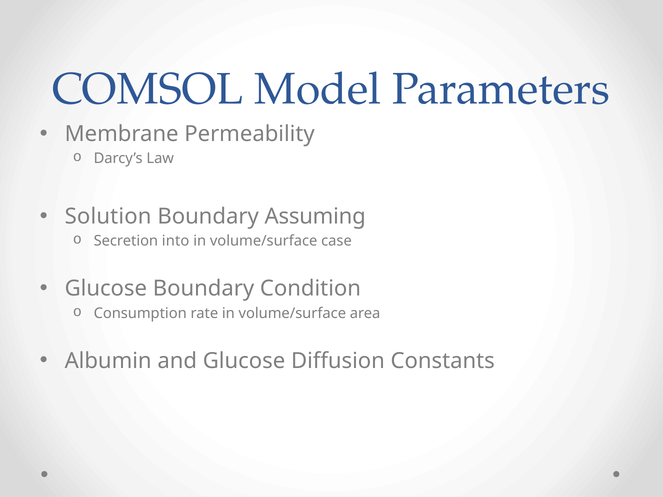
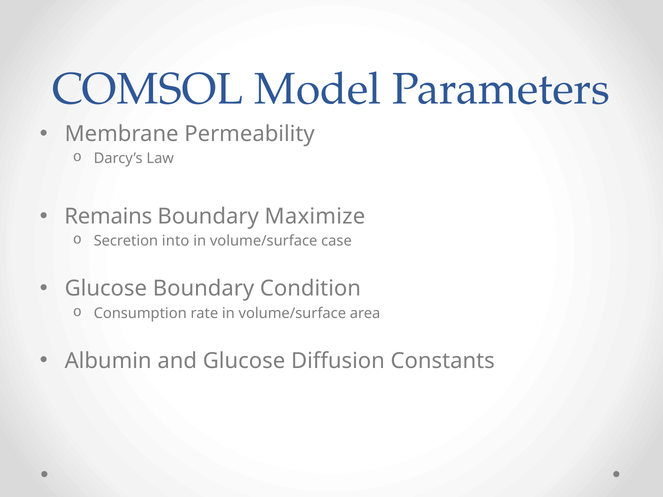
Solution: Solution -> Remains (108, 217)
Assuming: Assuming -> Maximize (315, 217)
